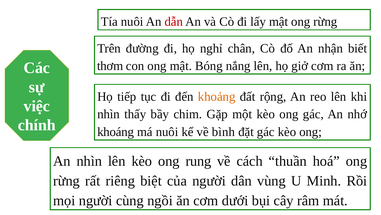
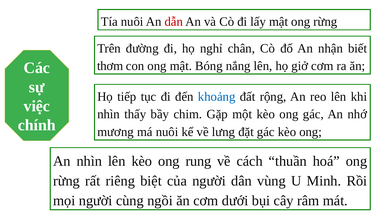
khoảng colour: orange -> blue (217, 96)
khoáng: khoáng -> mương (116, 131)
bình: bình -> lưng (223, 131)
